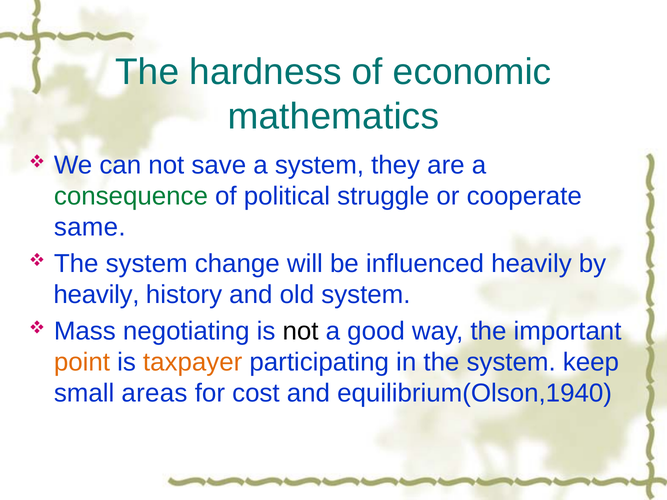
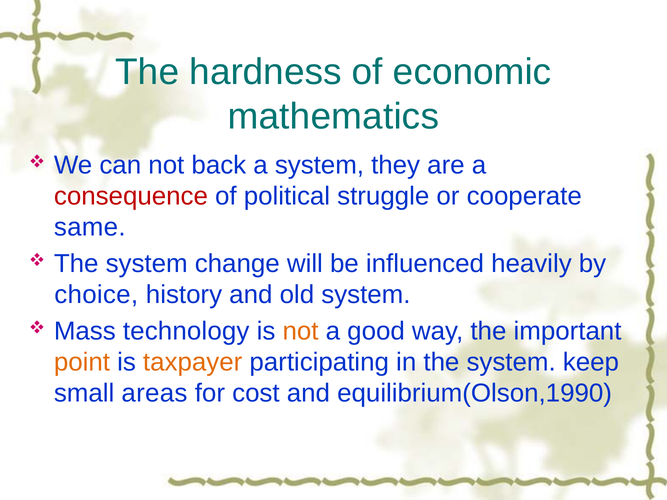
save: save -> back (219, 165)
consequence colour: green -> red (131, 196)
heavily: heavily -> choice (96, 295)
negotiating: negotiating -> technology (186, 331)
not colour: black -> orange (301, 331)
equilibrium(Olson,1940: equilibrium(Olson,1940 -> equilibrium(Olson,1990 (475, 394)
